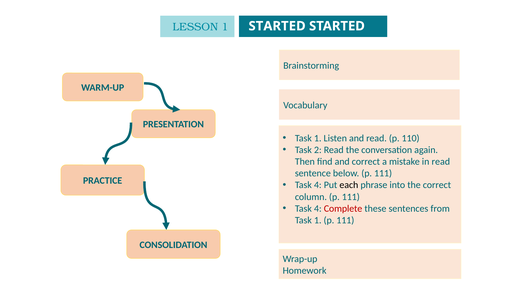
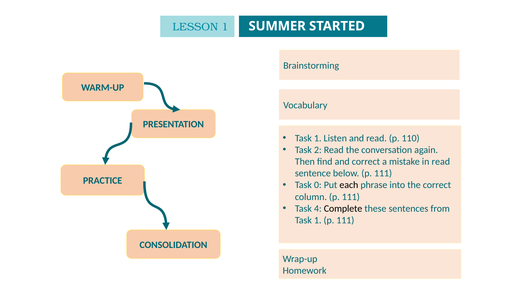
STARTED: STARTED -> SUMMER (277, 26)
4: 4 -> 0 (318, 185)
Complete colour: red -> black (343, 209)
